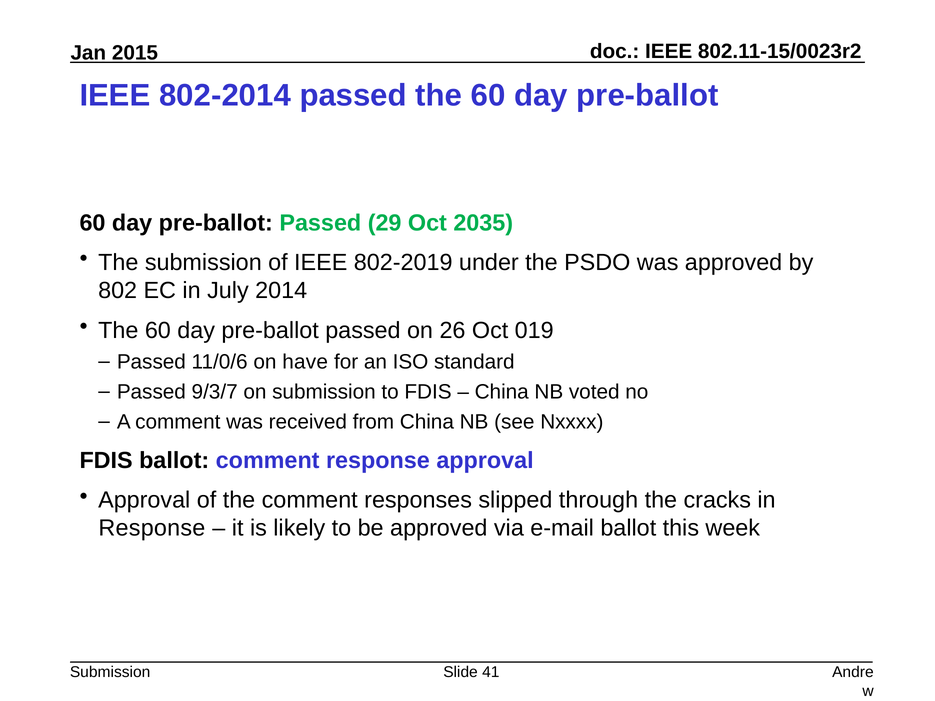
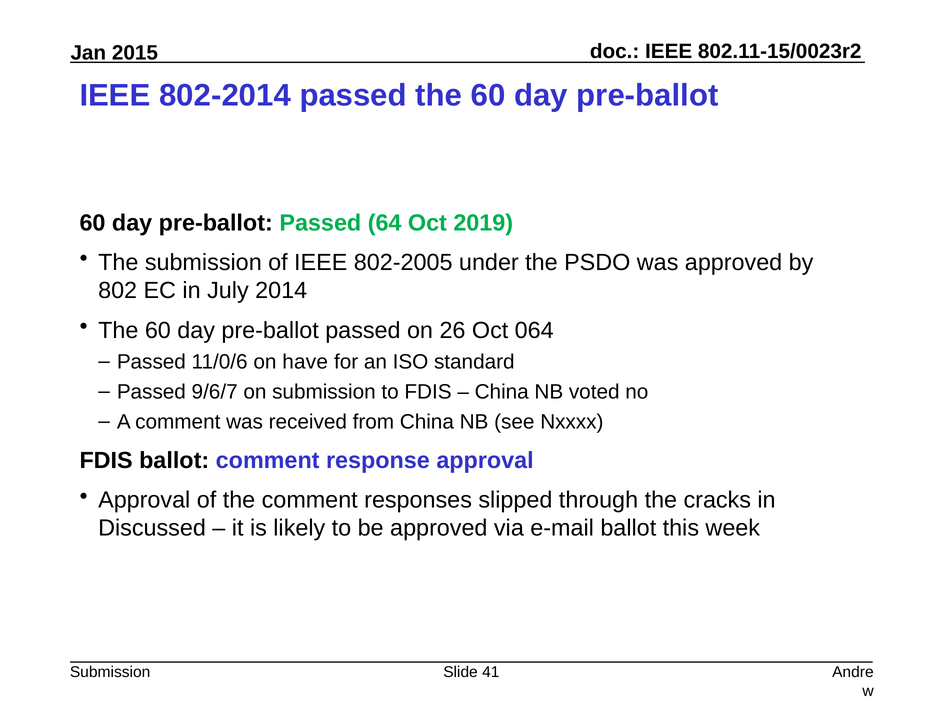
29: 29 -> 64 (385, 223)
2035: 2035 -> 2019 (483, 223)
802-2019: 802-2019 -> 802-2005 (403, 263)
019: 019 -> 064 (534, 331)
9/3/7: 9/3/7 -> 9/6/7 (215, 392)
Response: Response -> Discussed (152, 528)
